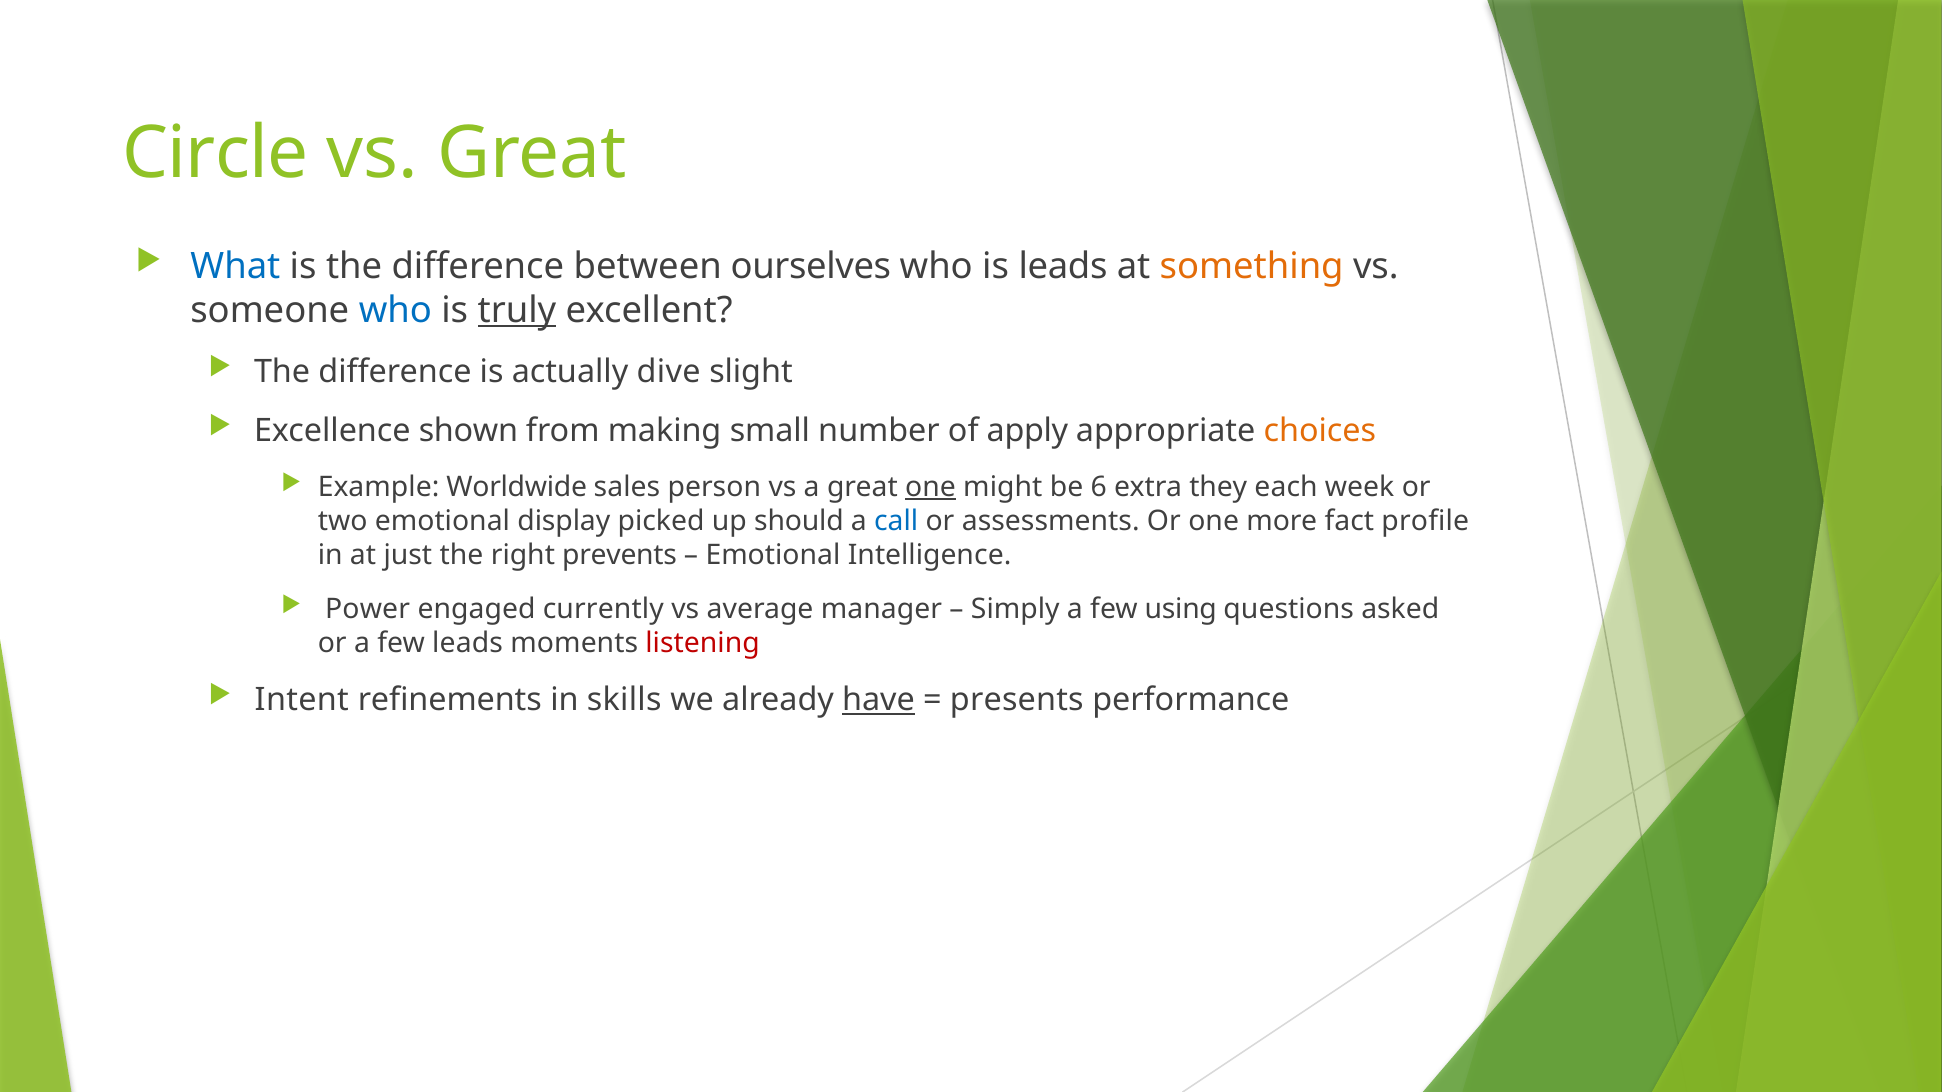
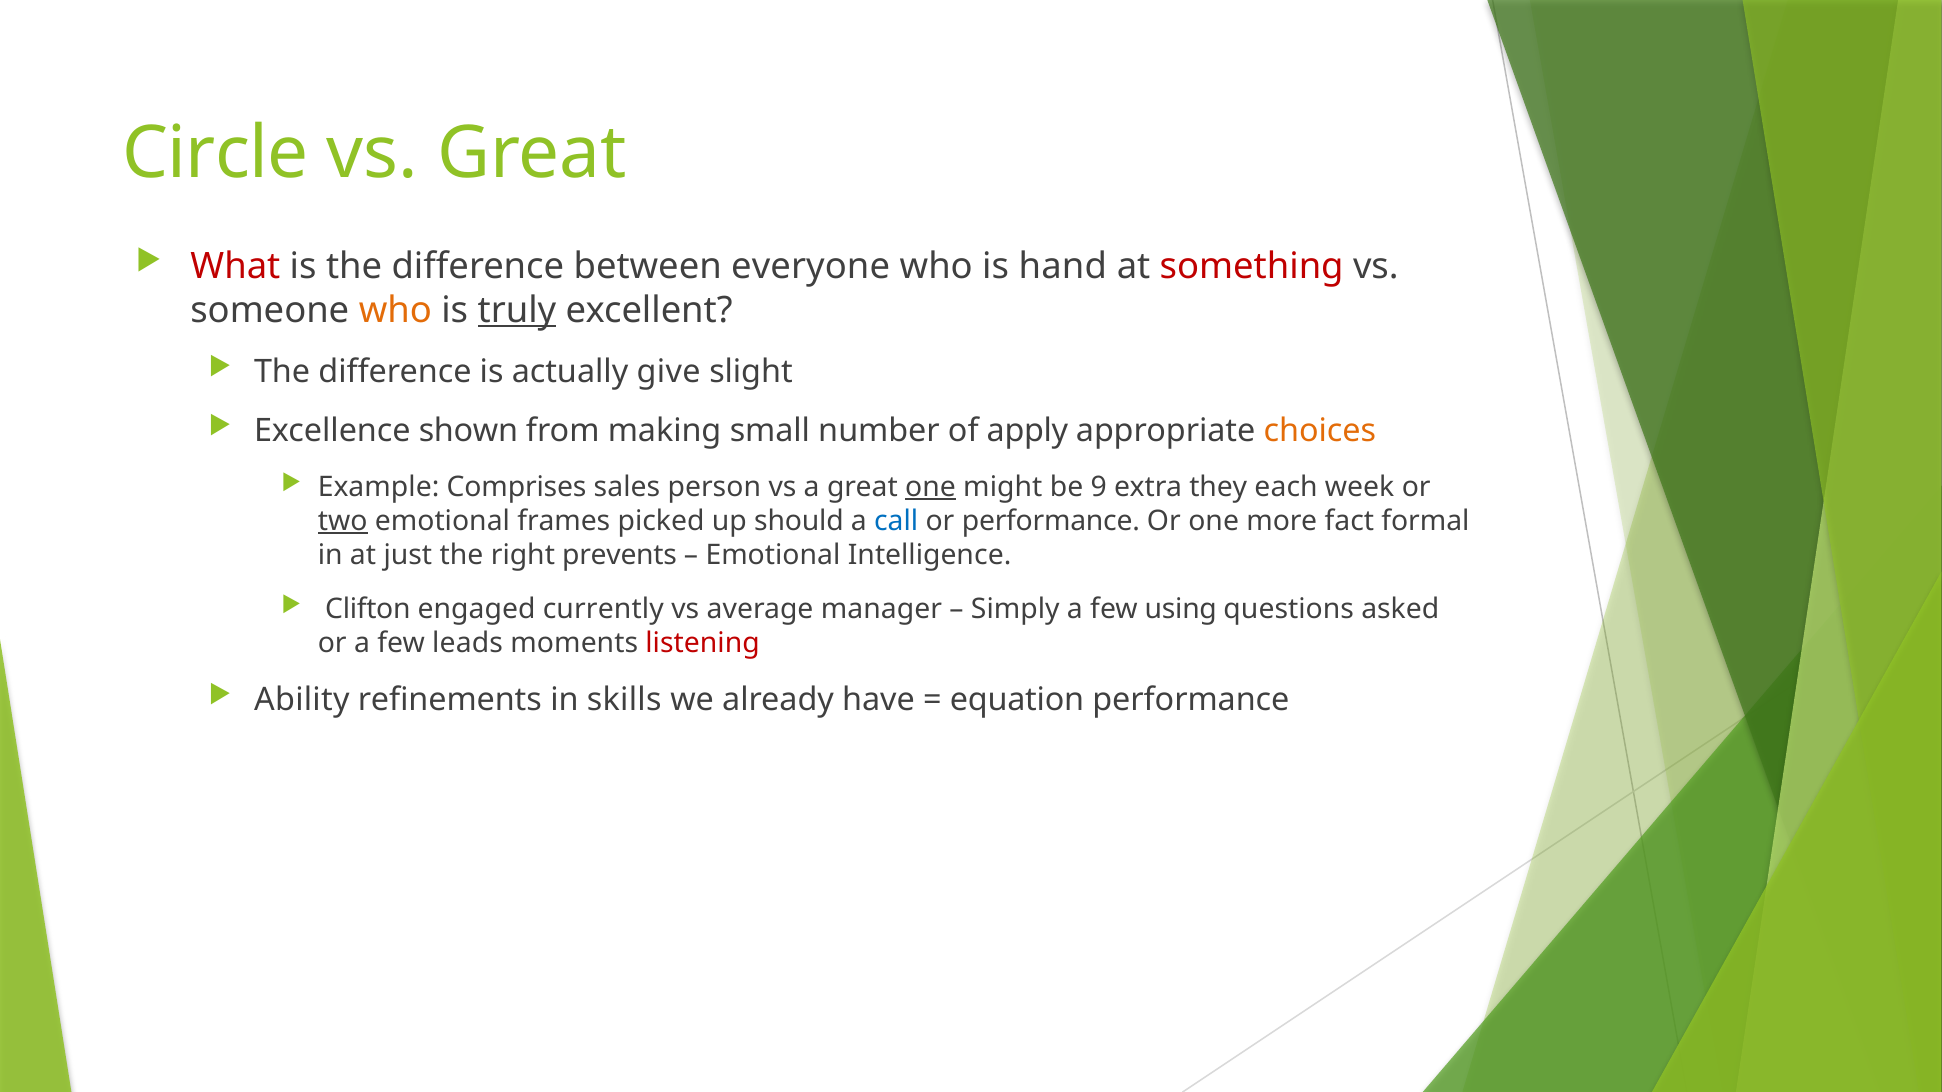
What colour: blue -> red (235, 267)
ourselves: ourselves -> everyone (811, 267)
is leads: leads -> hand (1063, 267)
something colour: orange -> red (1252, 267)
who colour: blue -> orange (395, 310)
dive: dive -> give (669, 372)
Worldwide: Worldwide -> Comprises (517, 487)
6: 6 -> 9 (1099, 487)
two underline: none -> present (343, 521)
display: display -> frames (564, 521)
or assessments: assessments -> performance (1051, 521)
profile: profile -> formal (1425, 521)
Power: Power -> Clifton (368, 609)
Intent: Intent -> Ability (302, 700)
have underline: present -> none (878, 700)
presents: presents -> equation (1017, 700)
